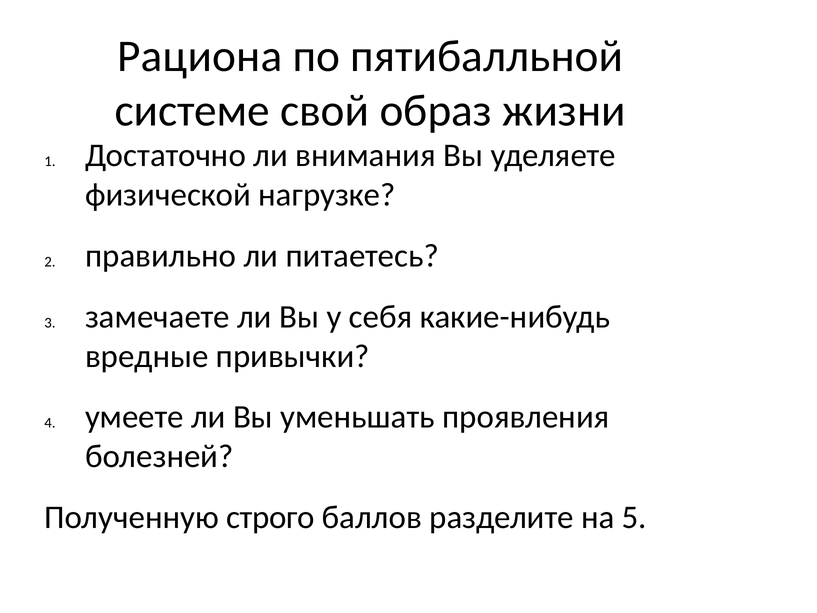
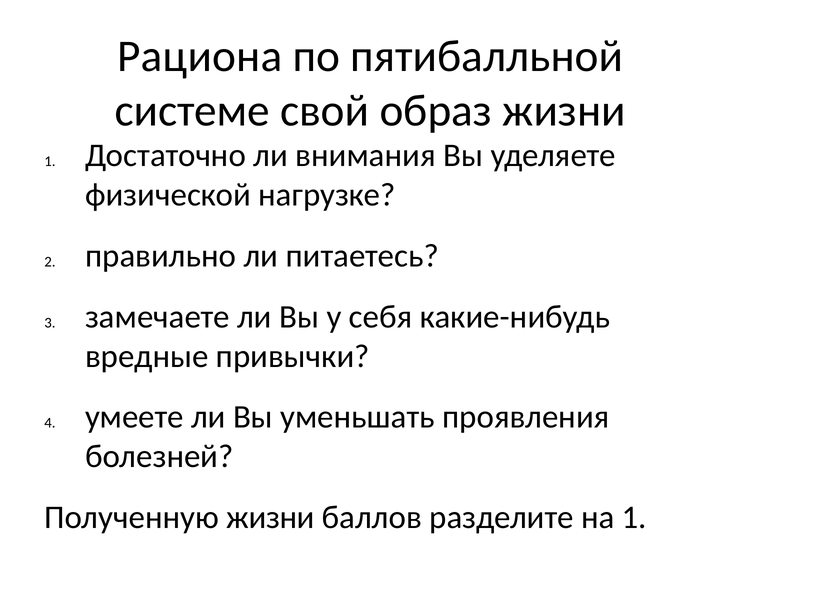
Полученную строго: строго -> жизни (271, 517)
на 5: 5 -> 1 (634, 517)
